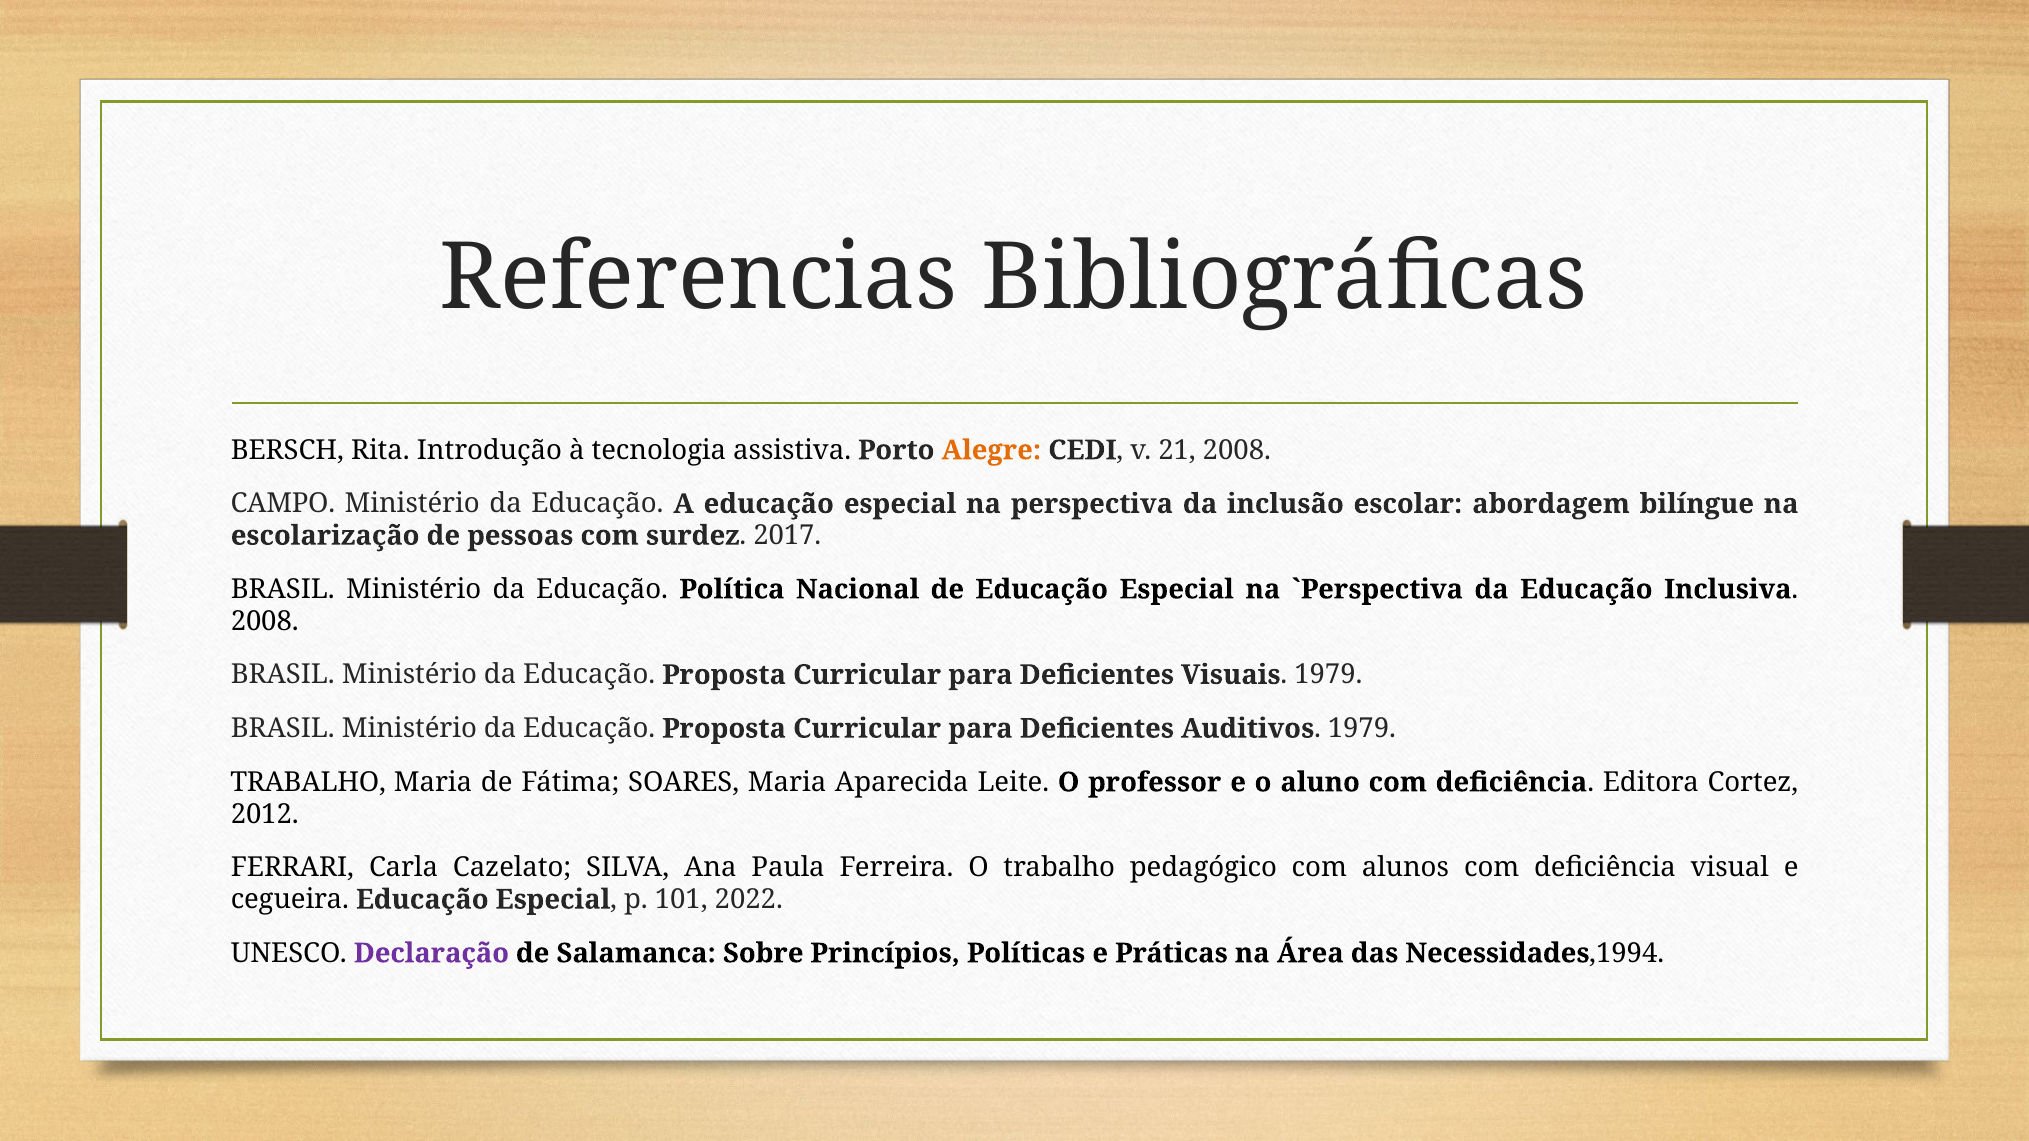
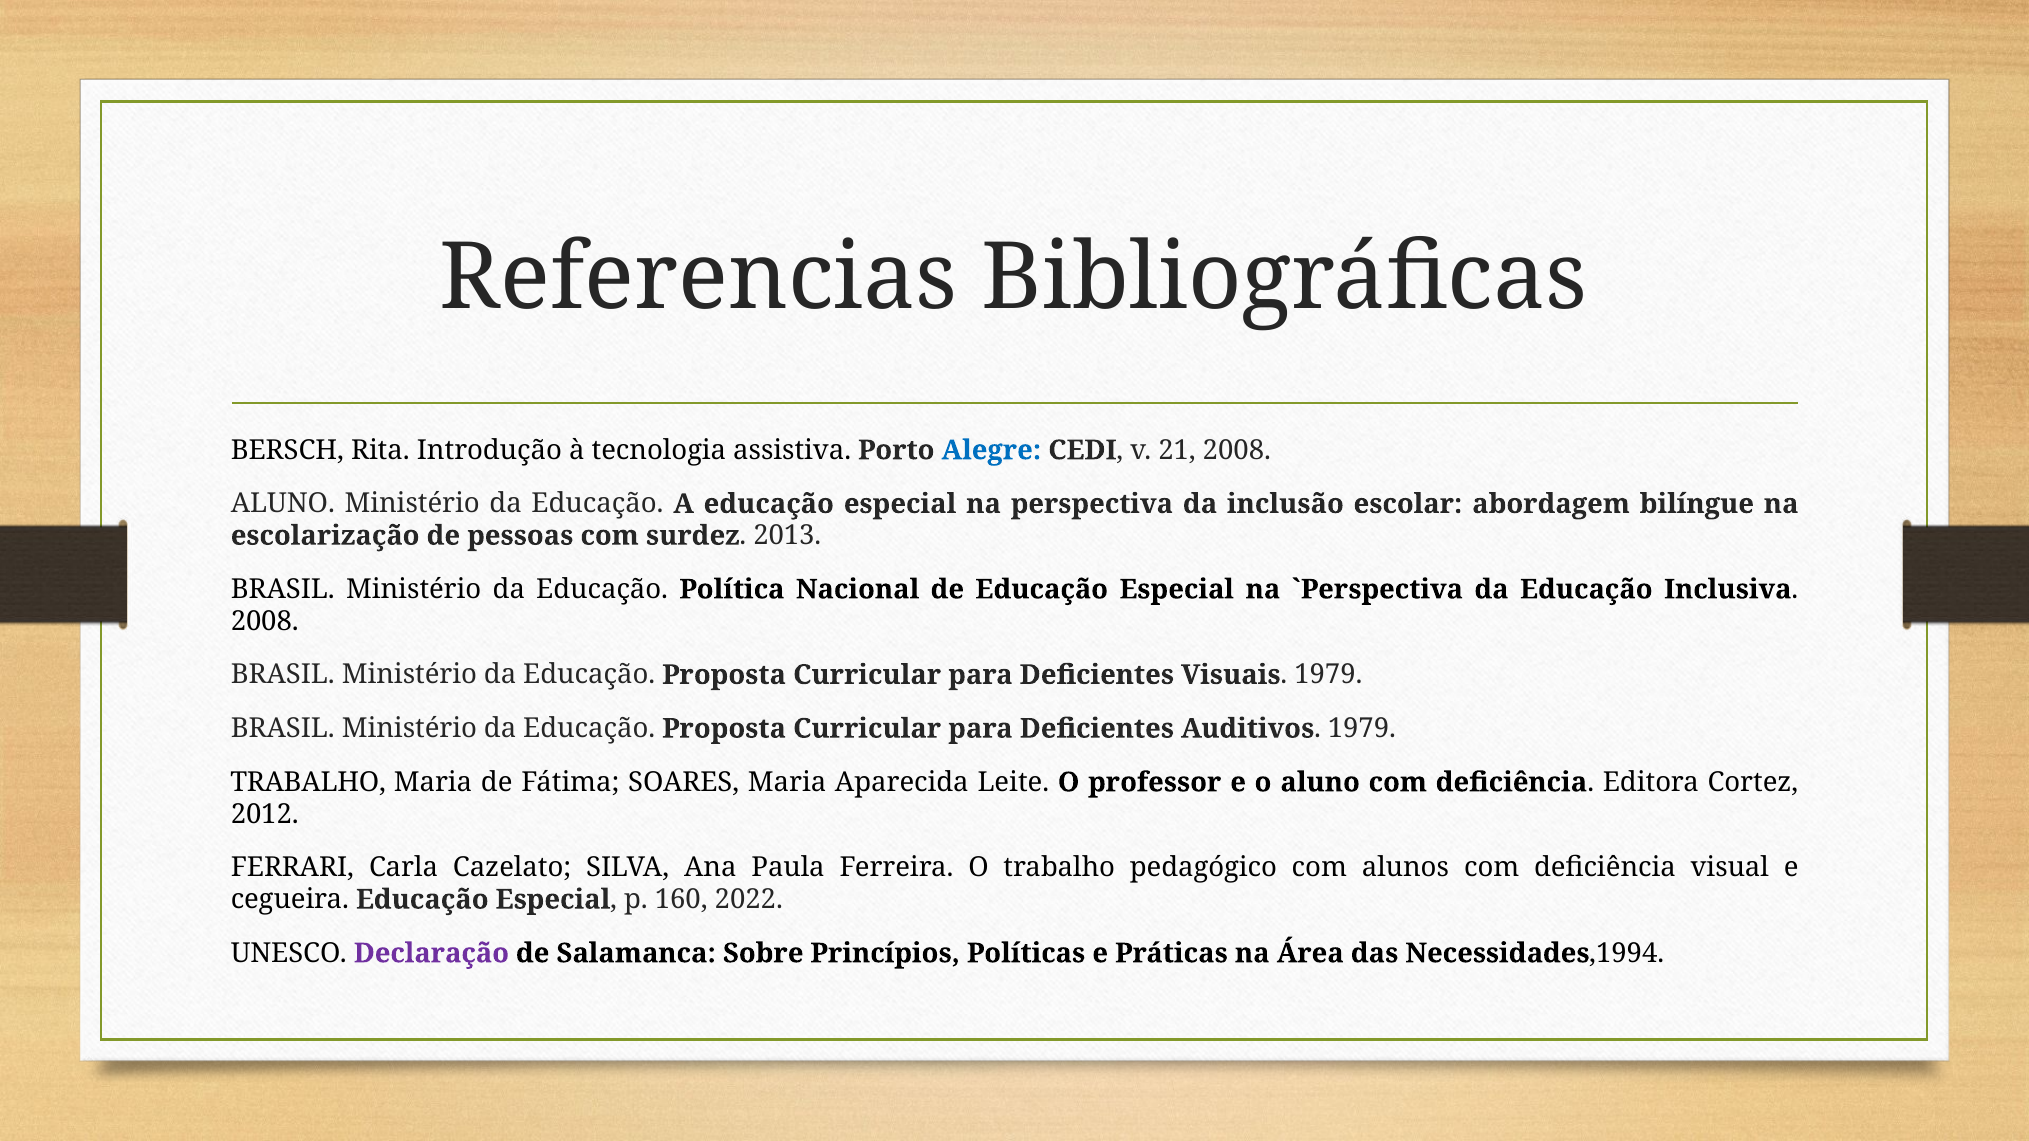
Alegre colour: orange -> blue (991, 450)
CAMPO: CAMPO -> ALUNO (283, 504)
2017: 2017 -> 2013 (787, 536)
101: 101 -> 160 (681, 900)
